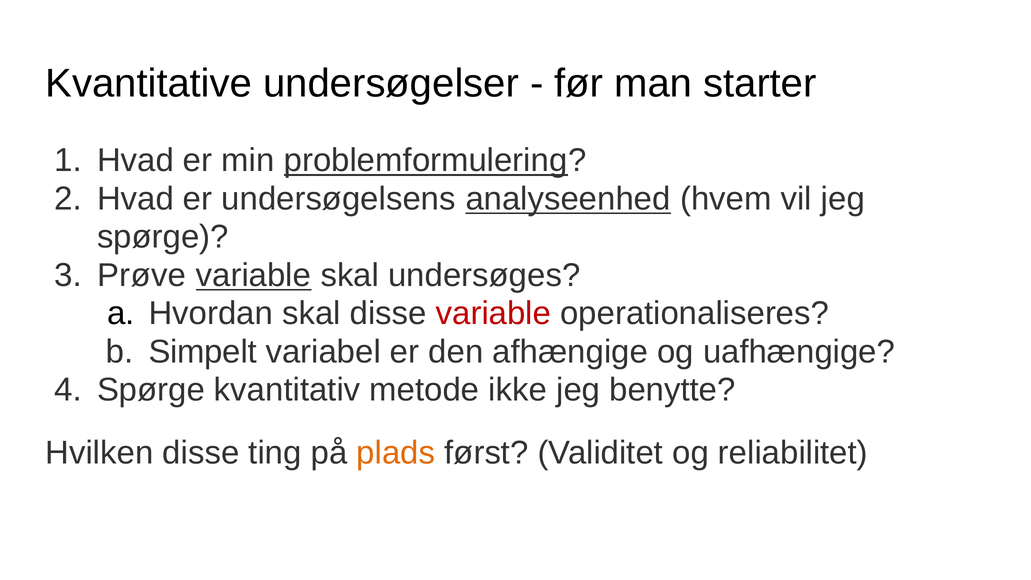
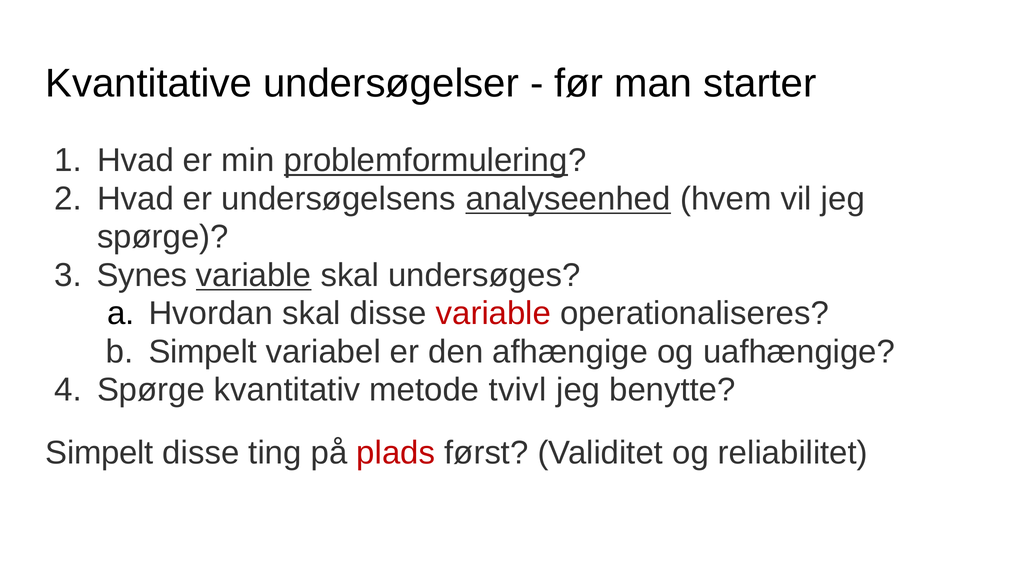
Prøve: Prøve -> Synes (142, 275)
ikke: ikke -> tvivl (518, 390)
Hvilken: Hvilken -> Simpelt (100, 453)
plads colour: orange -> red (396, 453)
